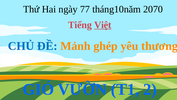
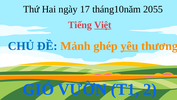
77: 77 -> 17 (85, 9)
2070: 2070 -> 2055 (153, 9)
yêu underline: none -> present (129, 46)
